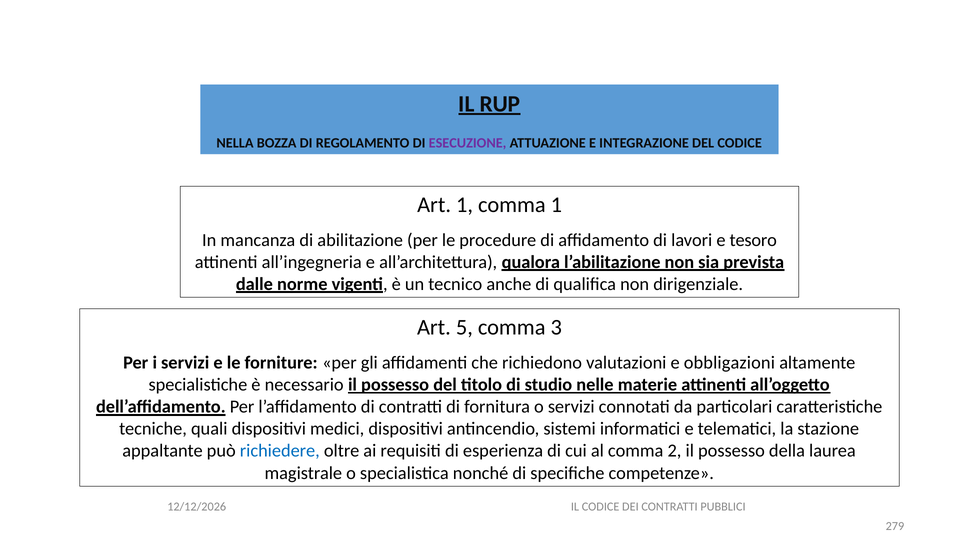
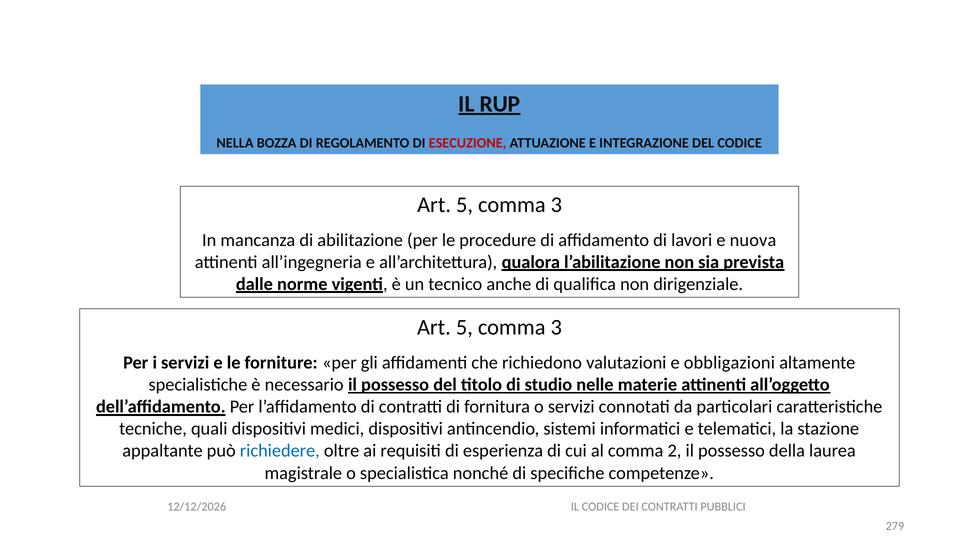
ESECUZIONE colour: purple -> red (468, 143)
1: 1 -> 5 (465, 205)
1: 1 -> 3 (556, 205)
tesoro: tesoro -> nuova (753, 240)
